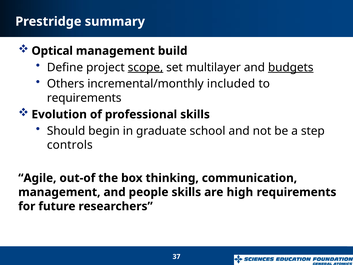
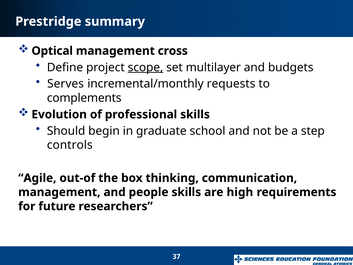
build: build -> cross (173, 51)
budgets underline: present -> none (291, 67)
Others: Others -> Serves (66, 84)
included: included -> requests (231, 84)
requirements: requirements -> complements (84, 98)
